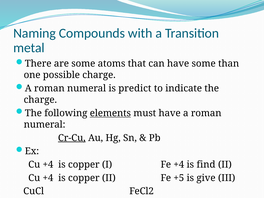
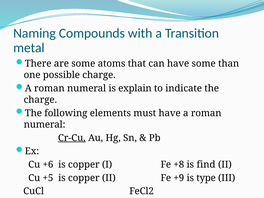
predict: predict -> explain (135, 88)
elements underline: present -> none (110, 113)
+4: +4 -> +6 (48, 165)
Fe +4: +4 -> +8 (179, 165)
+4: +4 -> +5 (48, 178)
+5: +5 -> +9 (179, 178)
give: give -> type (206, 178)
